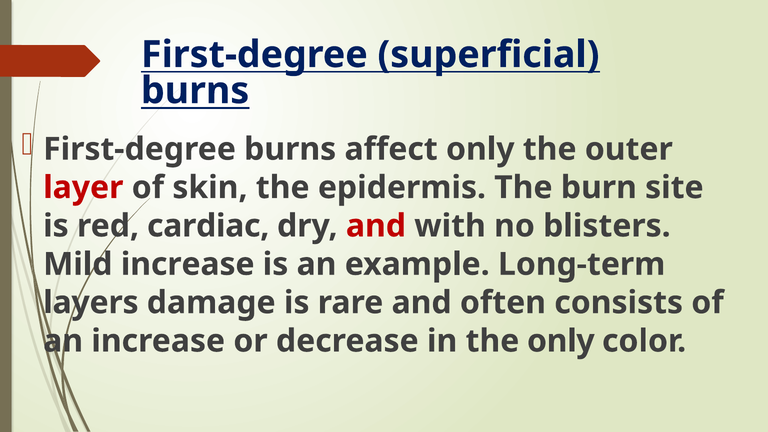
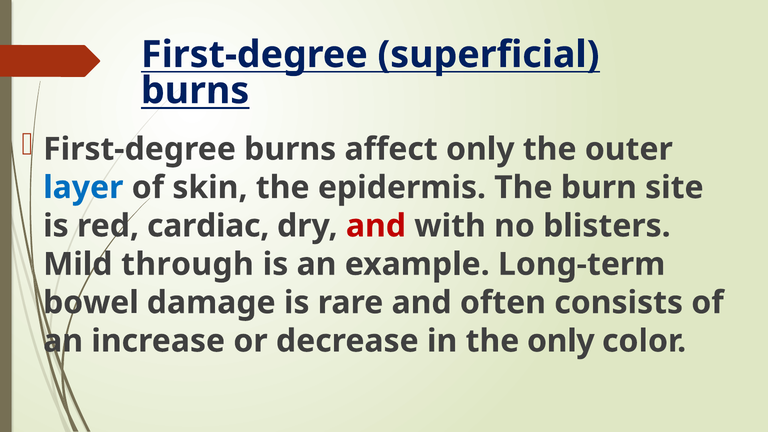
layer colour: red -> blue (83, 188)
Mild increase: increase -> through (187, 264)
layers: layers -> bowel (91, 303)
